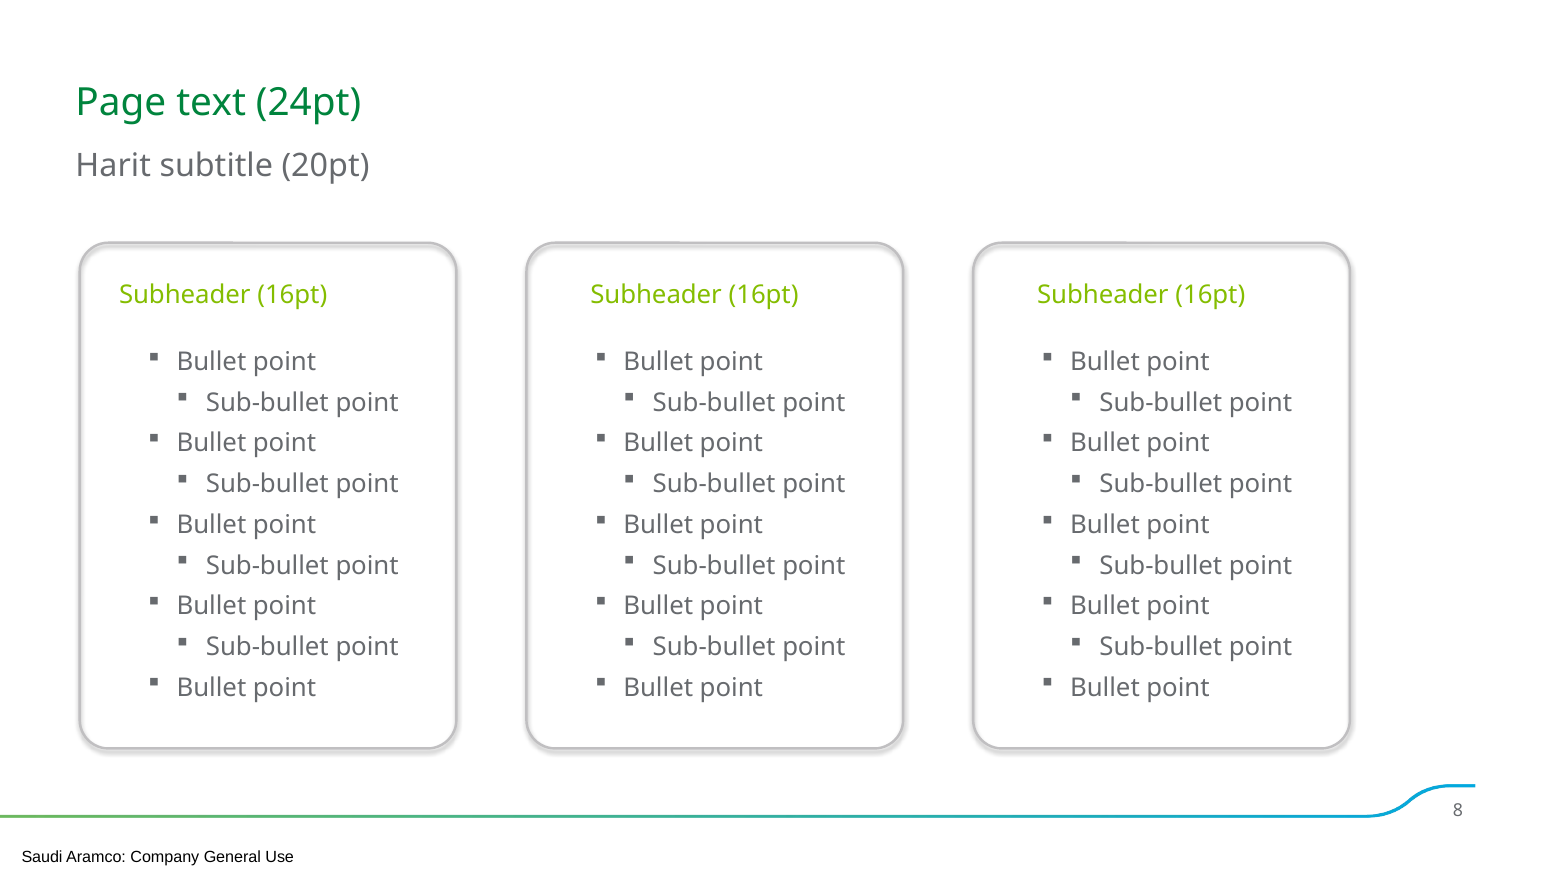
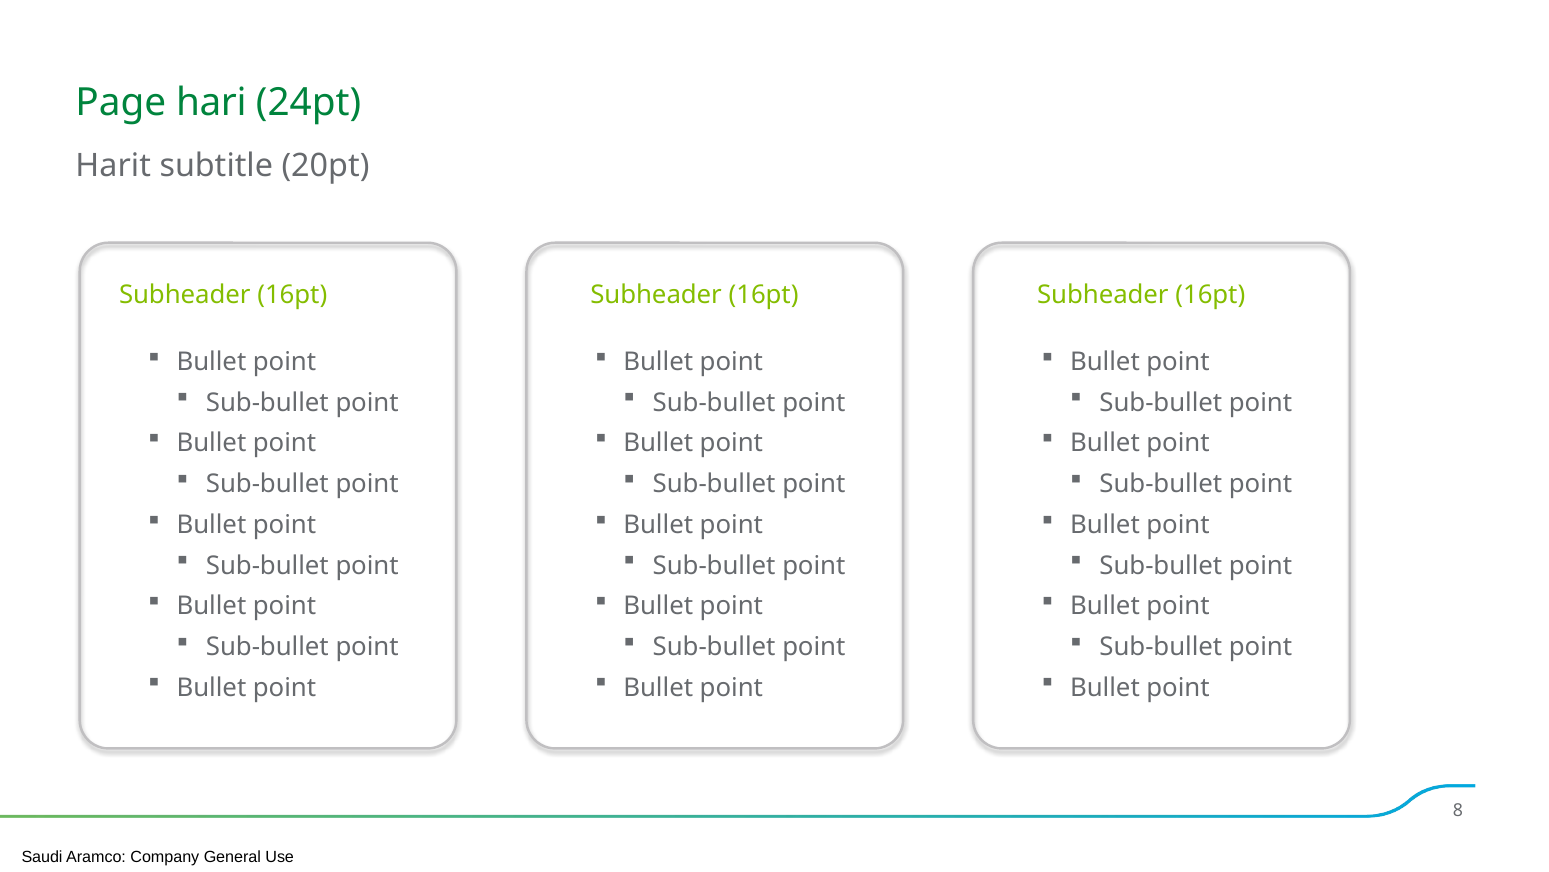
text: text -> hari (211, 103)
